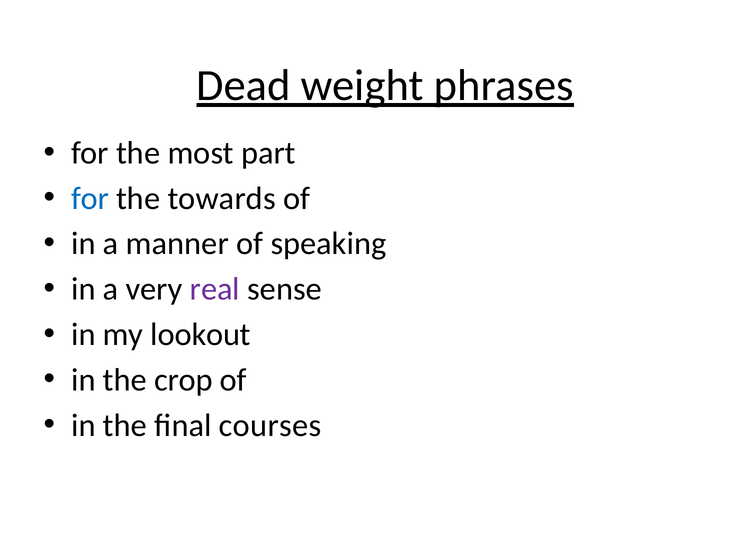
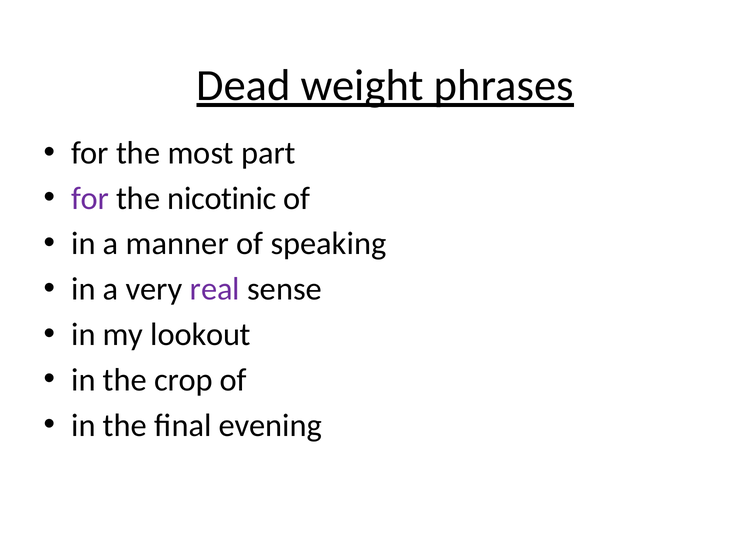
for colour: blue -> purple (90, 199)
towards: towards -> nicotinic (222, 199)
courses: courses -> evening (270, 426)
